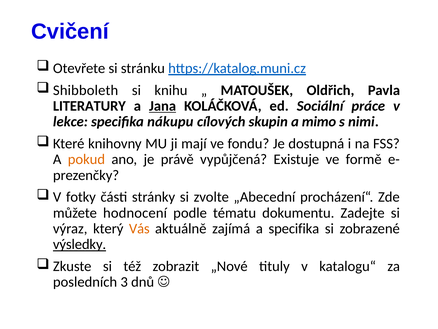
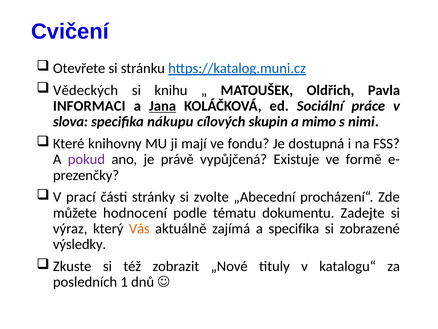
Shibboleth: Shibboleth -> Vědeckých (86, 90)
LITERATURY: LITERATURY -> INFORMACI (89, 106)
lekce: lekce -> slova (70, 122)
pokud colour: orange -> purple (86, 159)
fotky: fotky -> prací (81, 197)
výsledky underline: present -> none (80, 244)
3: 3 -> 1 (124, 282)
